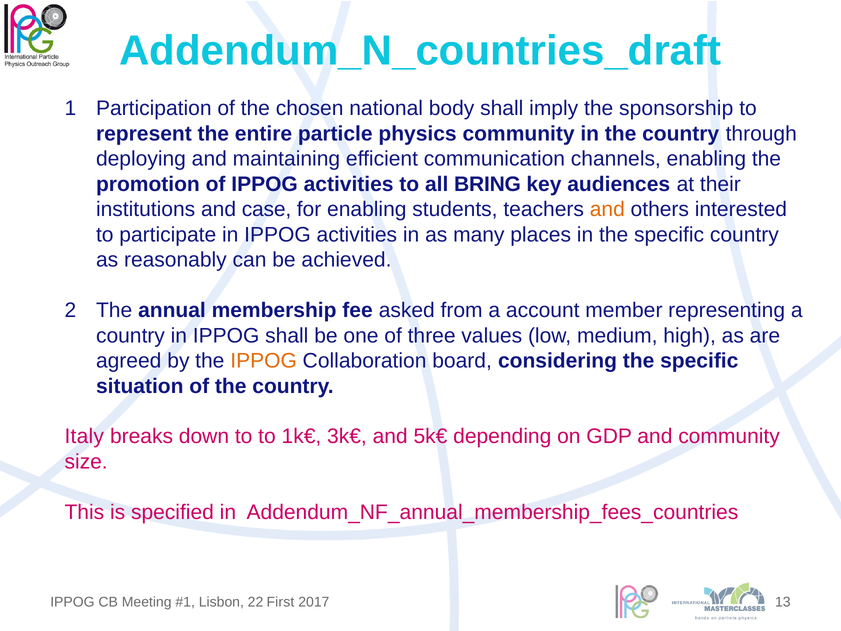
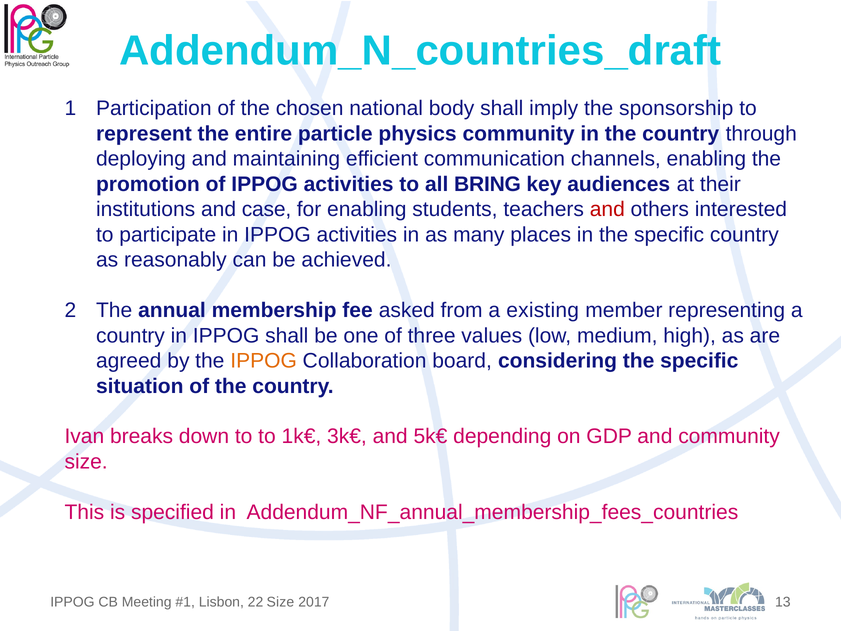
and colour: orange -> red (607, 209)
account: account -> existing (543, 310)
Italy: Italy -> Ivan (84, 436)
22 First: First -> Size (280, 602)
